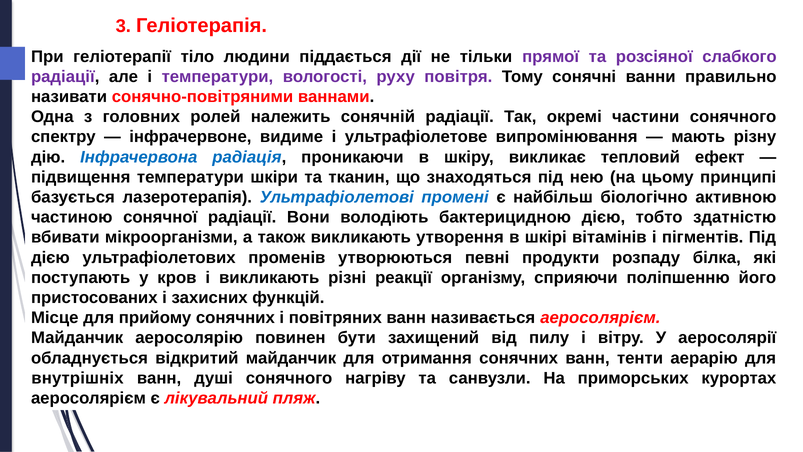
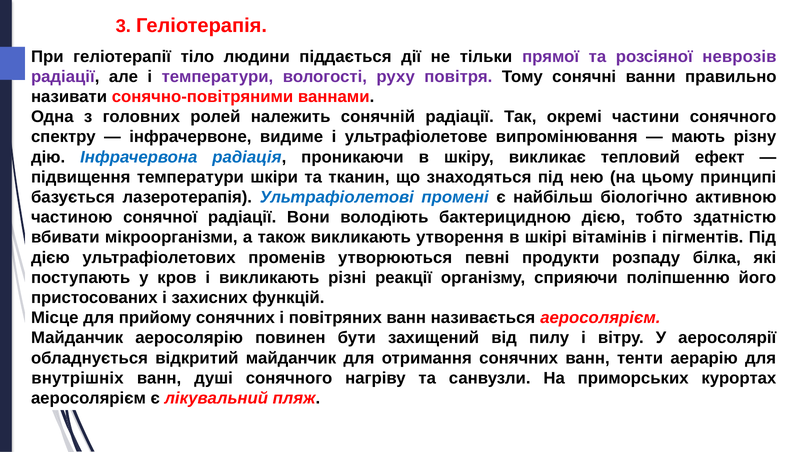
слабкого: слабкого -> неврозів (739, 57)
